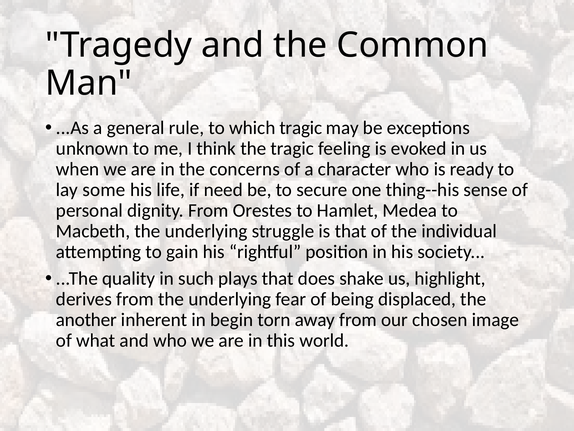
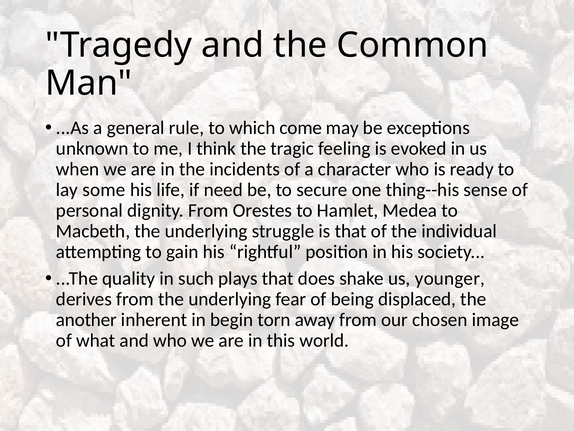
which tragic: tragic -> come (301, 128)
concerns: concerns -> incidents (245, 169)
highlight: highlight -> younger (450, 278)
